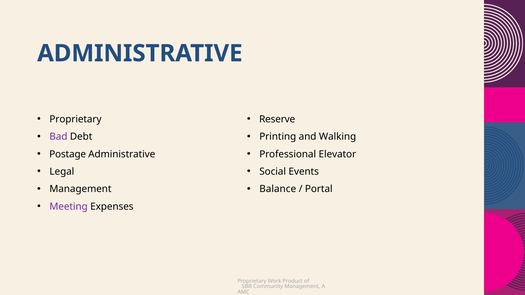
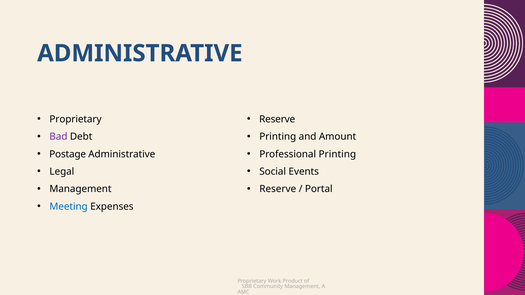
Walking: Walking -> Amount (338, 137)
Professional Elevator: Elevator -> Printing (337, 154)
Balance: Balance -> Reserve (278, 189)
Meeting colour: purple -> blue (69, 207)
